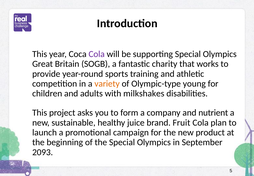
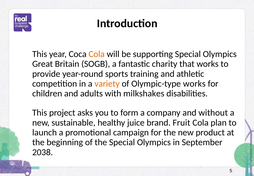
Cola colour: purple -> orange (97, 54)
Olympic-type young: young -> works (194, 84)
nutrient: nutrient -> without (213, 113)
2093: 2093 -> 2038 (43, 152)
